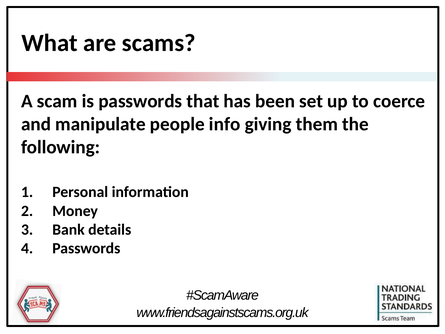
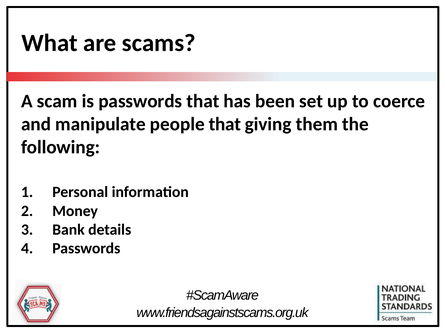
people info: info -> that (225, 124)
